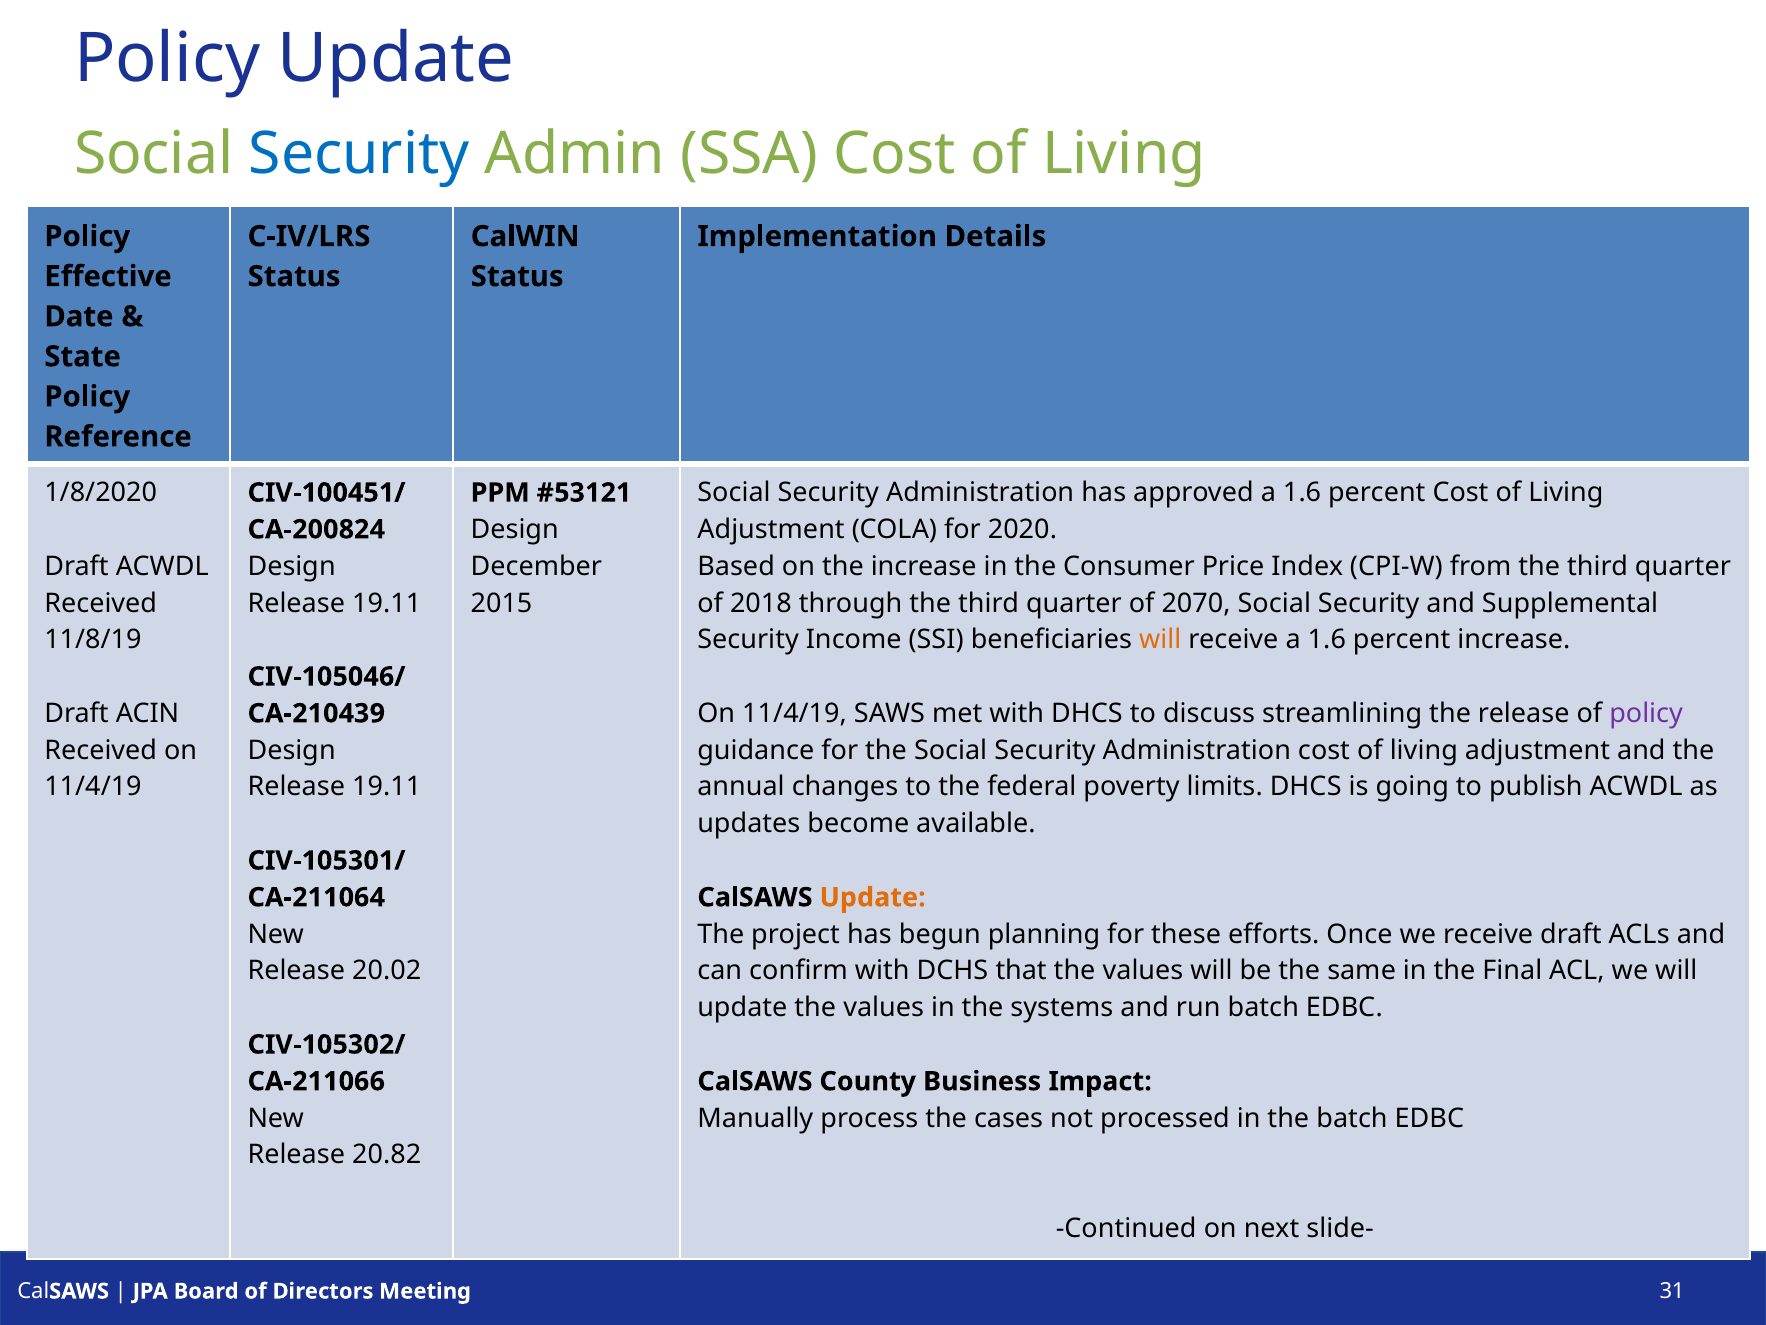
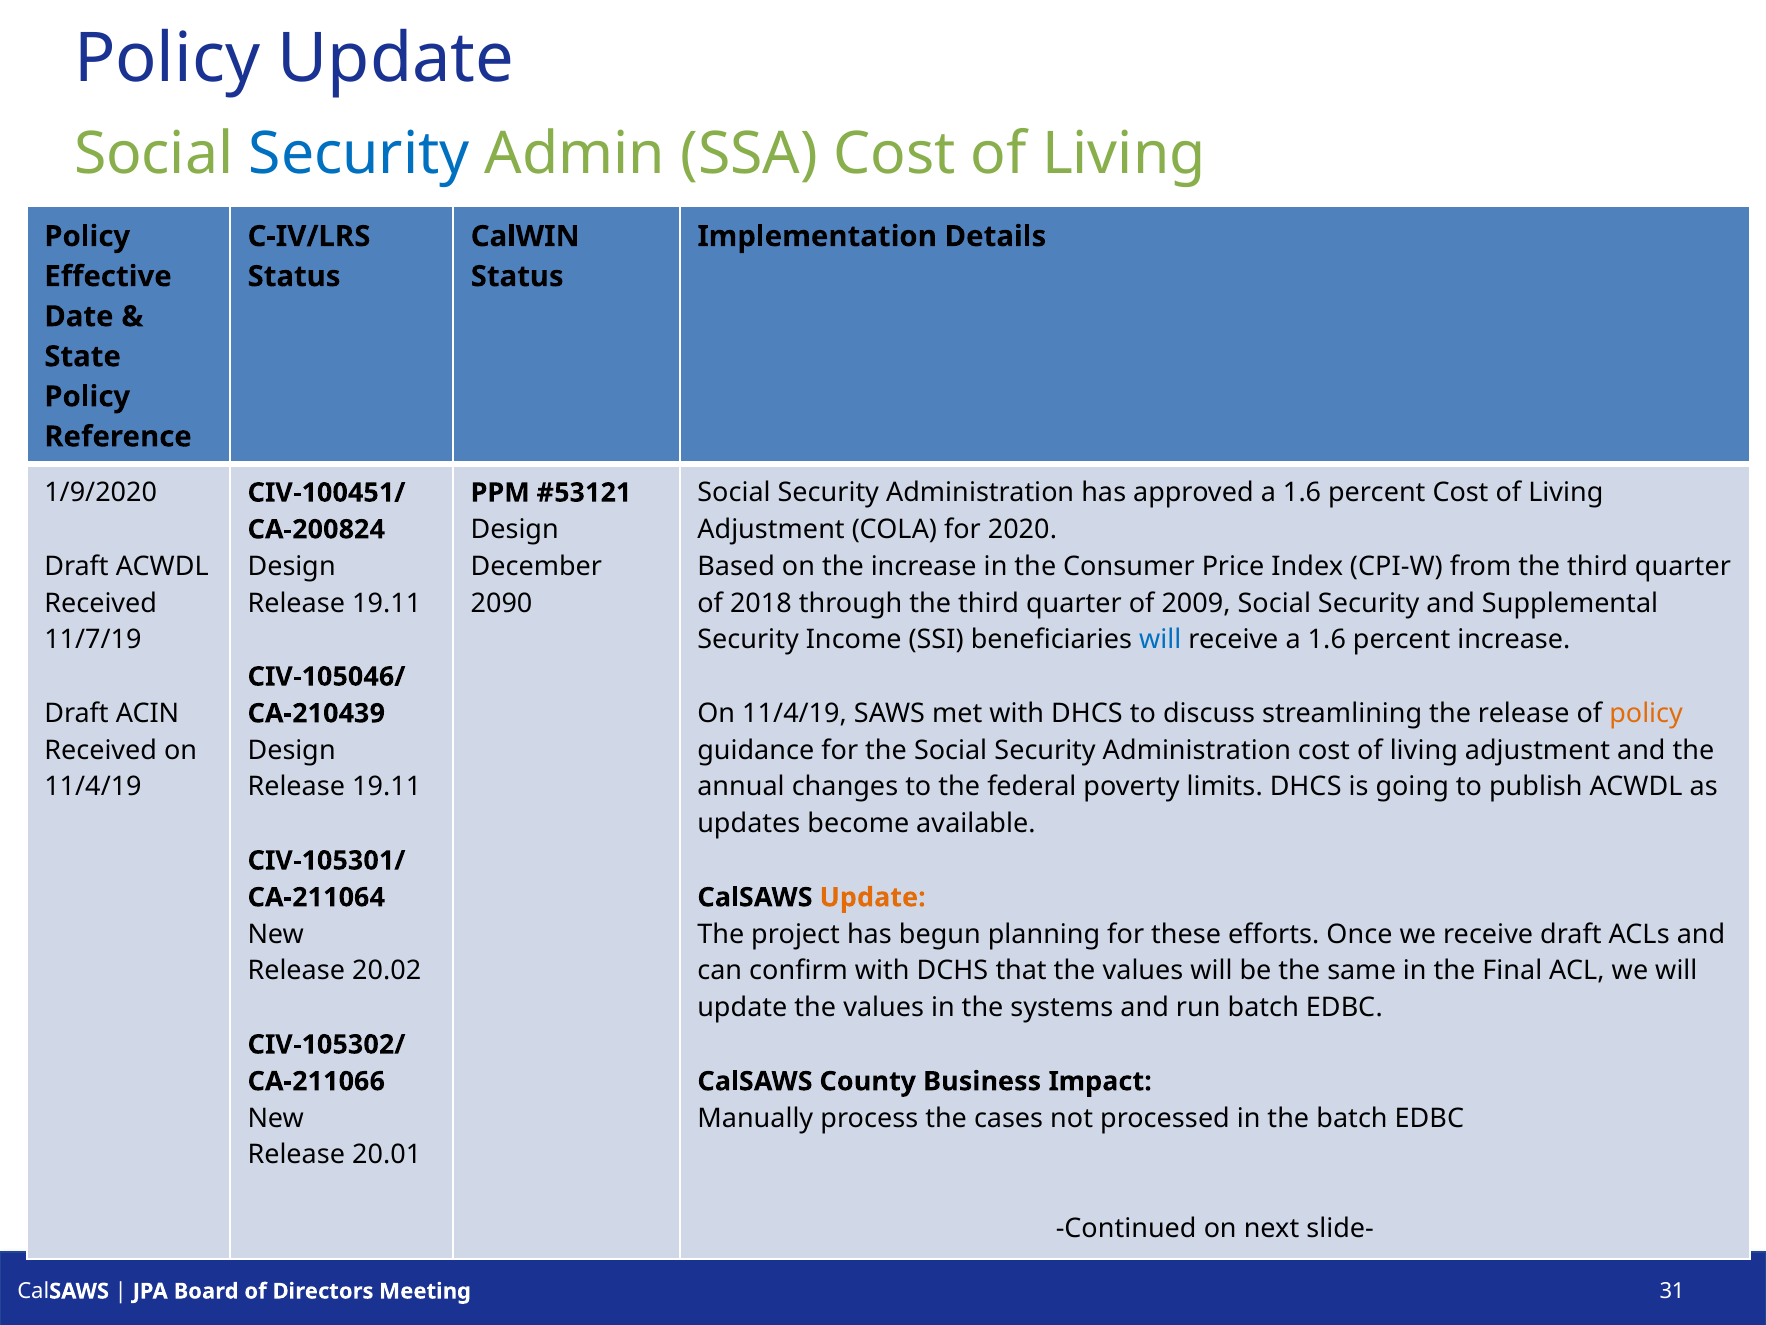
1/8/2020: 1/8/2020 -> 1/9/2020 (101, 493)
2015: 2015 -> 2090 (502, 603)
2070: 2070 -> 2009 (1196, 603)
11/8/19: 11/8/19 -> 11/7/19 (93, 640)
will colour: orange -> blue (1160, 640)
policy colour: purple -> orange (1646, 713)
20.82: 20.82 -> 20.01 (387, 1155)
